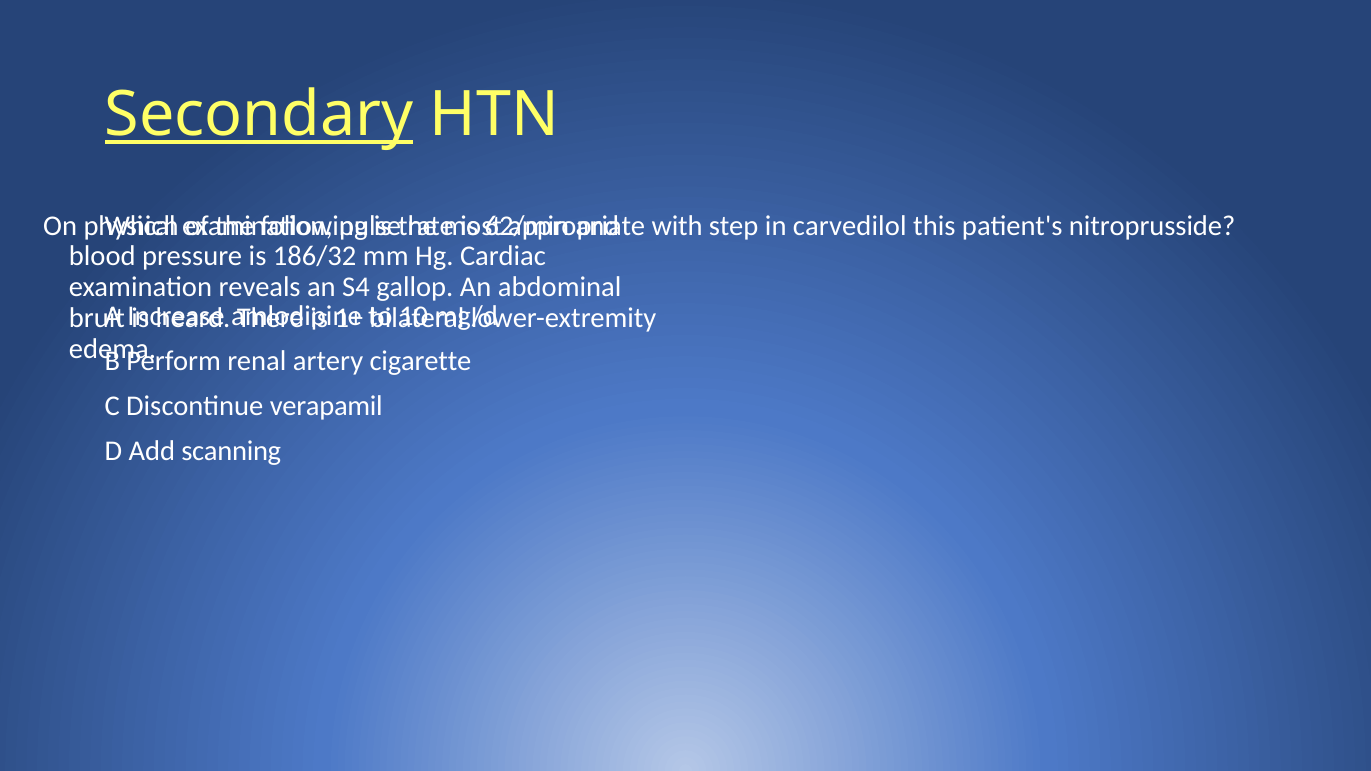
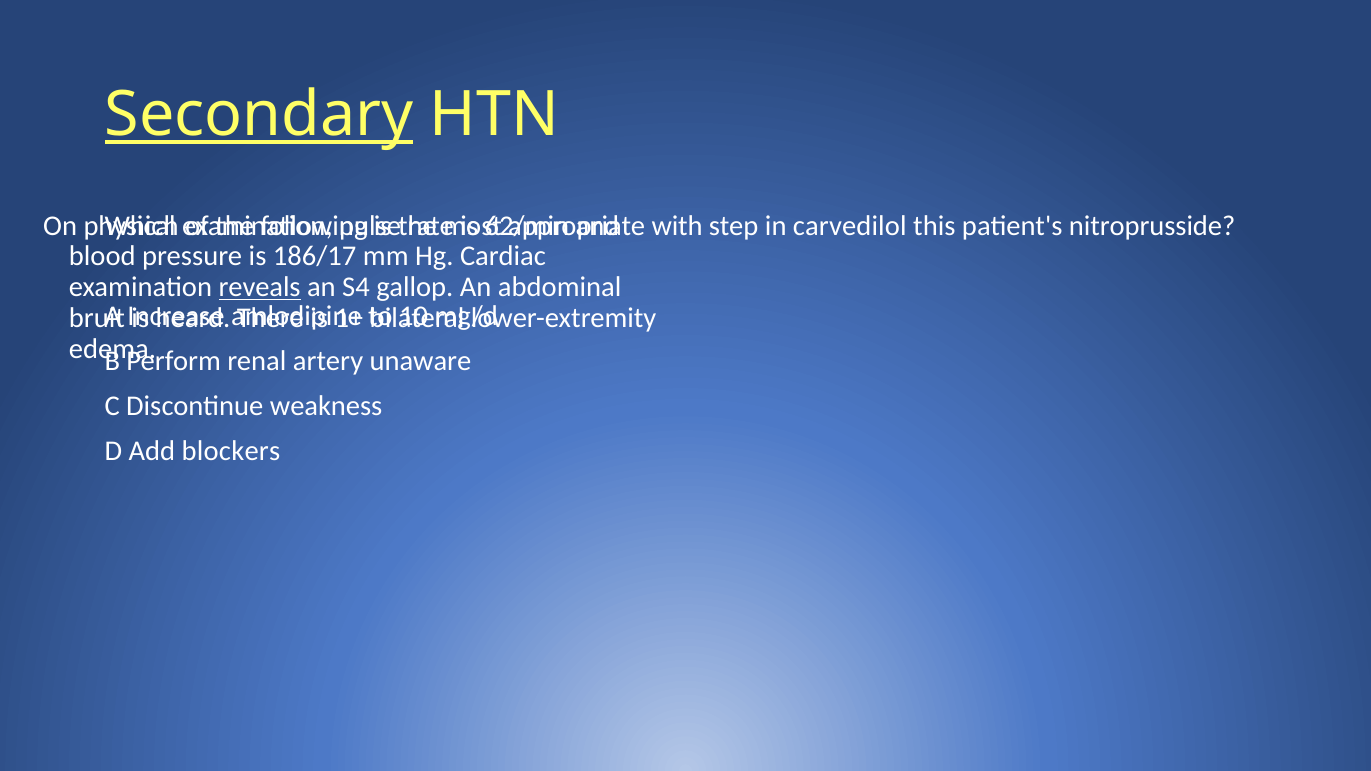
186/32: 186/32 -> 186/17 (315, 257)
reveals underline: none -> present (260, 287)
cigarette: cigarette -> unaware (420, 361)
verapamil: verapamil -> weakness (326, 406)
scanning: scanning -> blockers (231, 451)
